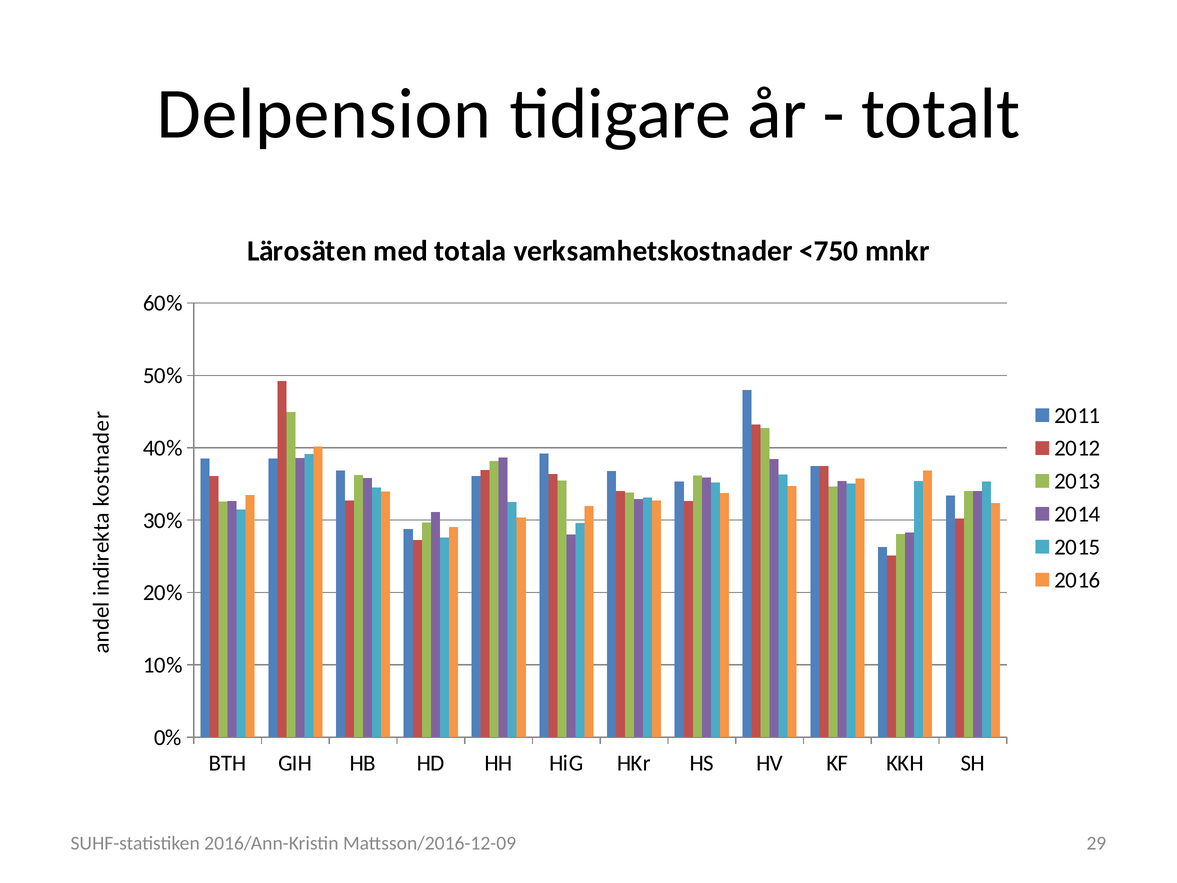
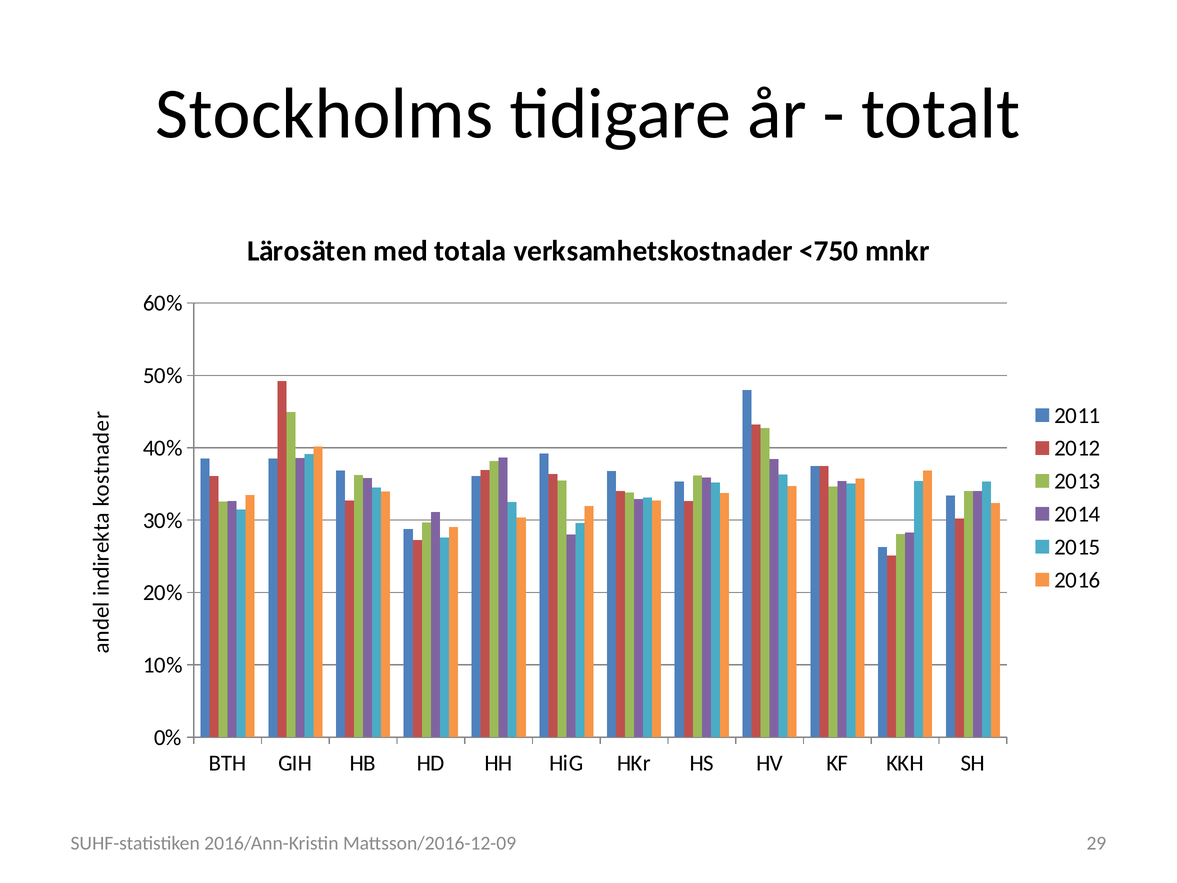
Delpension: Delpension -> Stockholms (324, 114)
